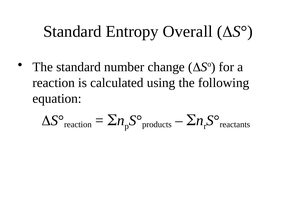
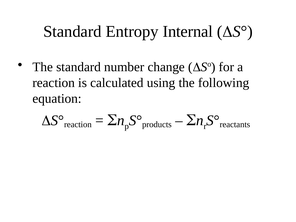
Overall: Overall -> Internal (188, 31)
